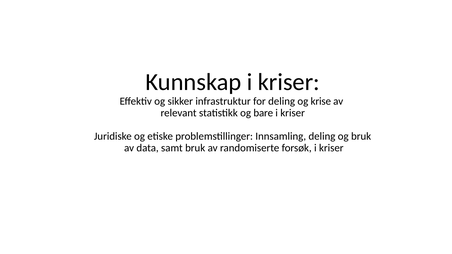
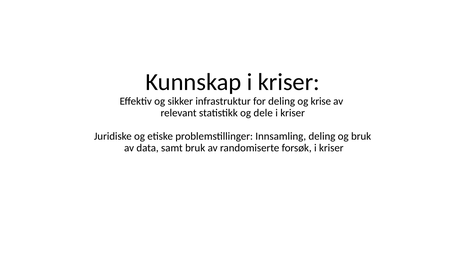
bare: bare -> dele (263, 113)
